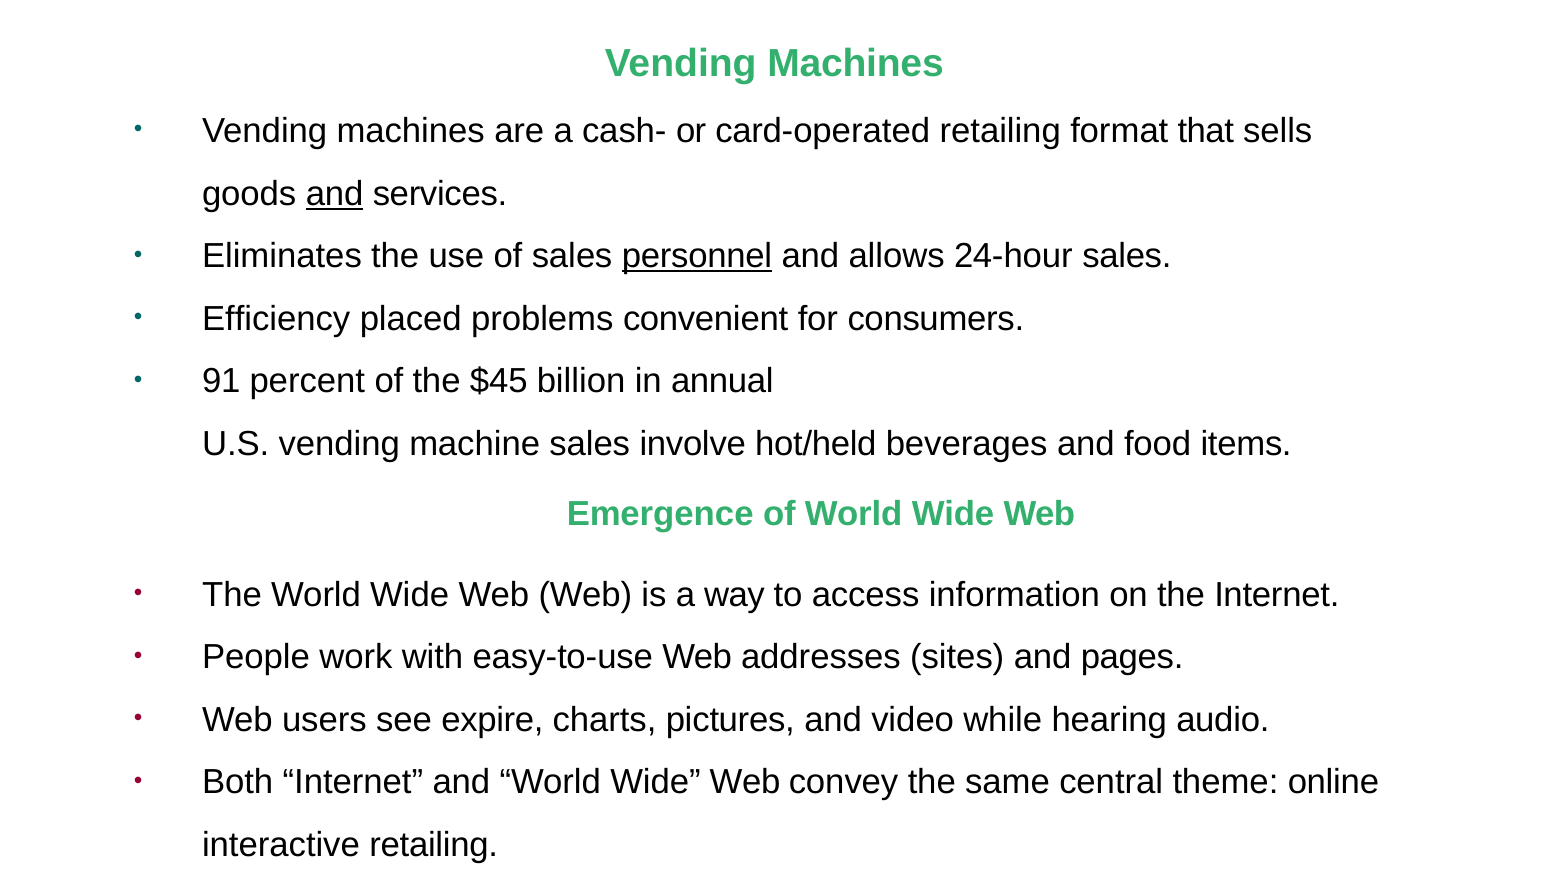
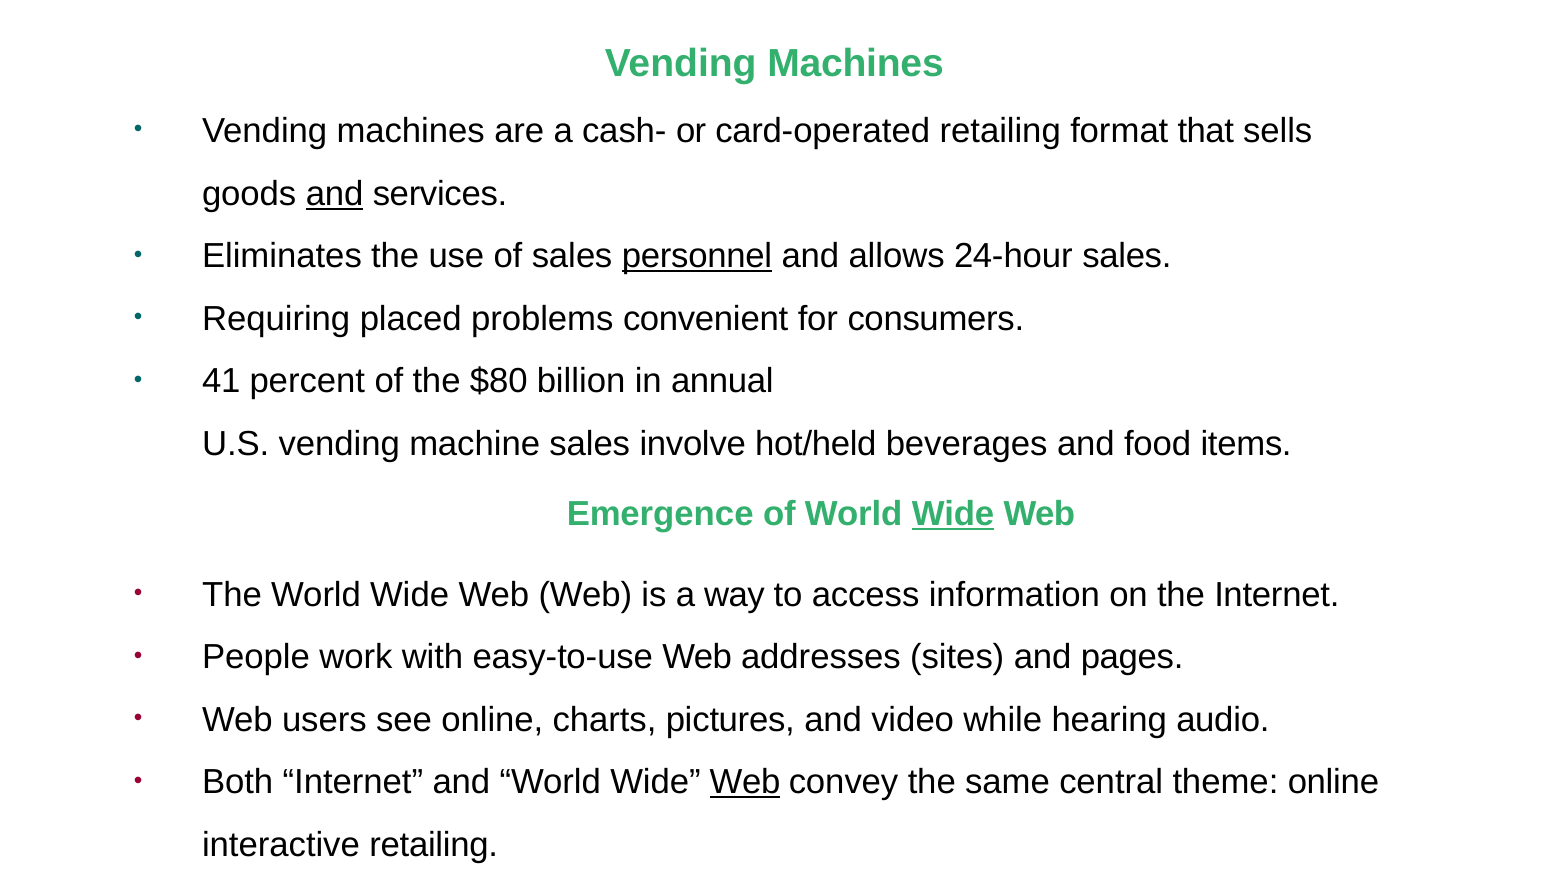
Efficiency: Efficiency -> Requiring (276, 319)
91: 91 -> 41 (221, 381)
$45: $45 -> $80 (499, 381)
Wide underline: none -> present (953, 514)
see expire: expire -> online (492, 719)
Web underline: none -> present (745, 782)
